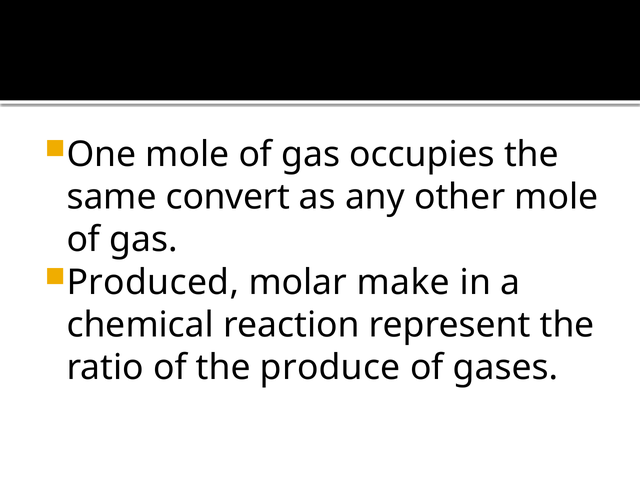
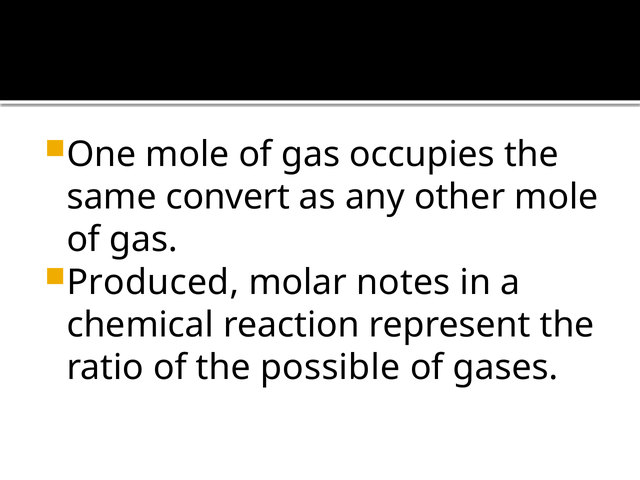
make: make -> notes (403, 282)
produce: produce -> possible (330, 368)
